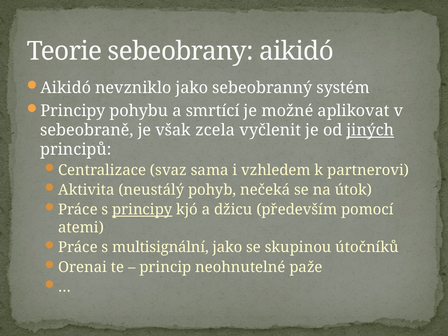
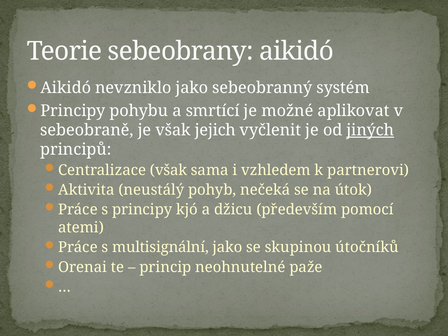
zcela: zcela -> jejich (215, 130)
Centralizace svaz: svaz -> však (169, 170)
principy underline: present -> none (142, 210)
